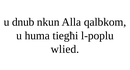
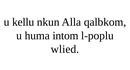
dnub: dnub -> kellu (23, 22)
tiegħi: tiegħi -> intom (65, 36)
